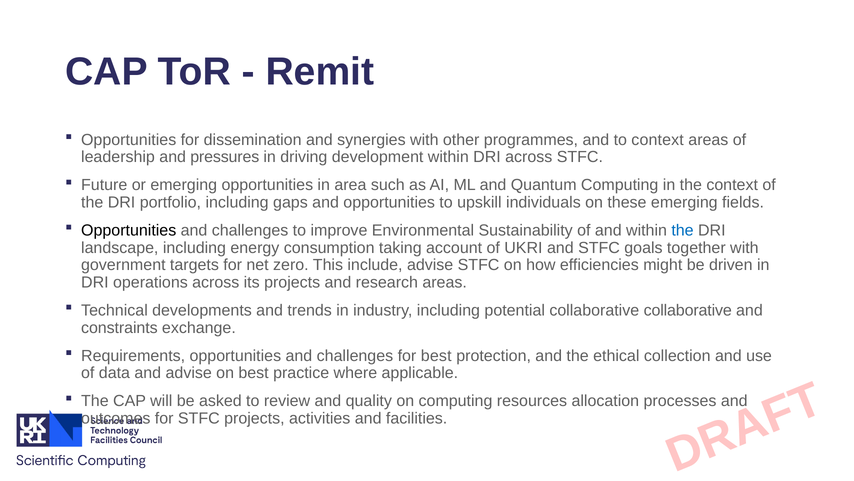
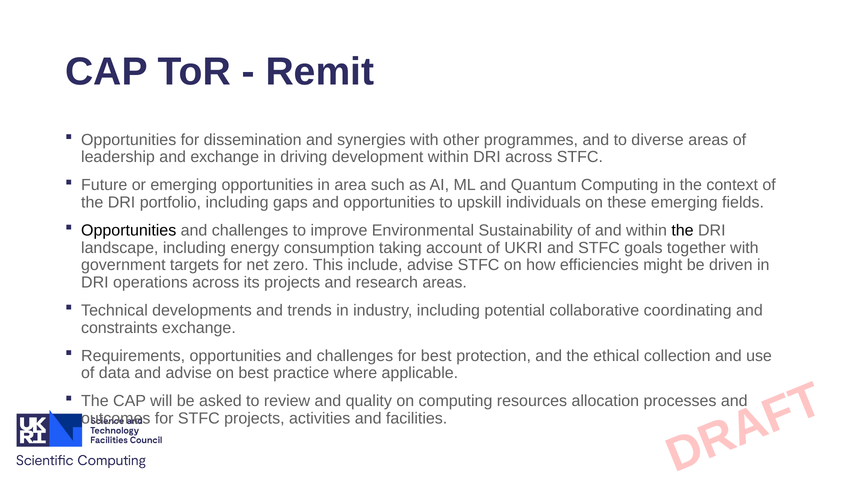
to context: context -> diverse (658, 140)
and pressures: pressures -> exchange (225, 157)
the colour: blue -> black (683, 230)
collaborative collaborative: collaborative -> coordinating (688, 310)
